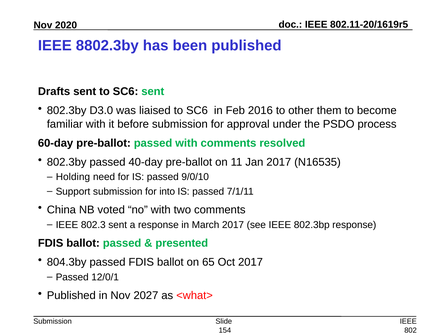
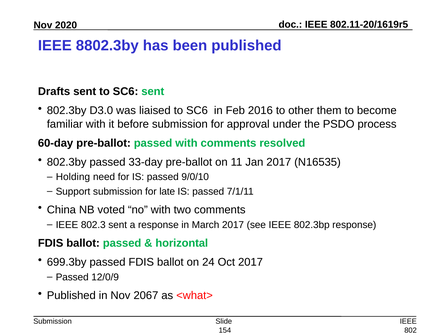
40-day: 40-day -> 33-day (146, 162)
into: into -> late (167, 191)
presented: presented -> horizontal (182, 243)
804.3by: 804.3by -> 699.3by (67, 262)
65: 65 -> 24 (208, 262)
12/0/1: 12/0/1 -> 12/0/9 (105, 277)
2027: 2027 -> 2067 (146, 295)
